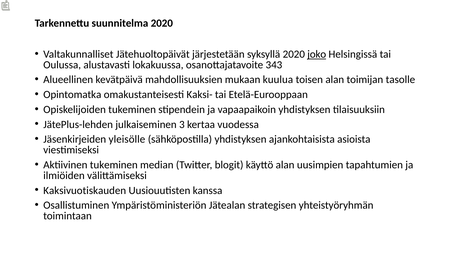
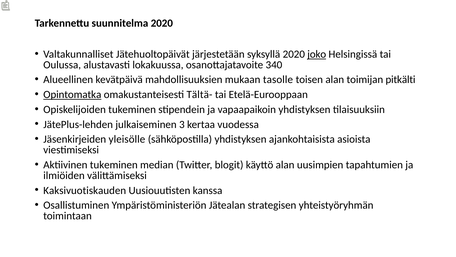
343: 343 -> 340 (274, 65)
kuulua: kuulua -> tasolle (278, 80)
tasolle: tasolle -> pitkälti (400, 80)
Opintomatka underline: none -> present (72, 94)
Kaksi-: Kaksi- -> Tältä- (199, 94)
